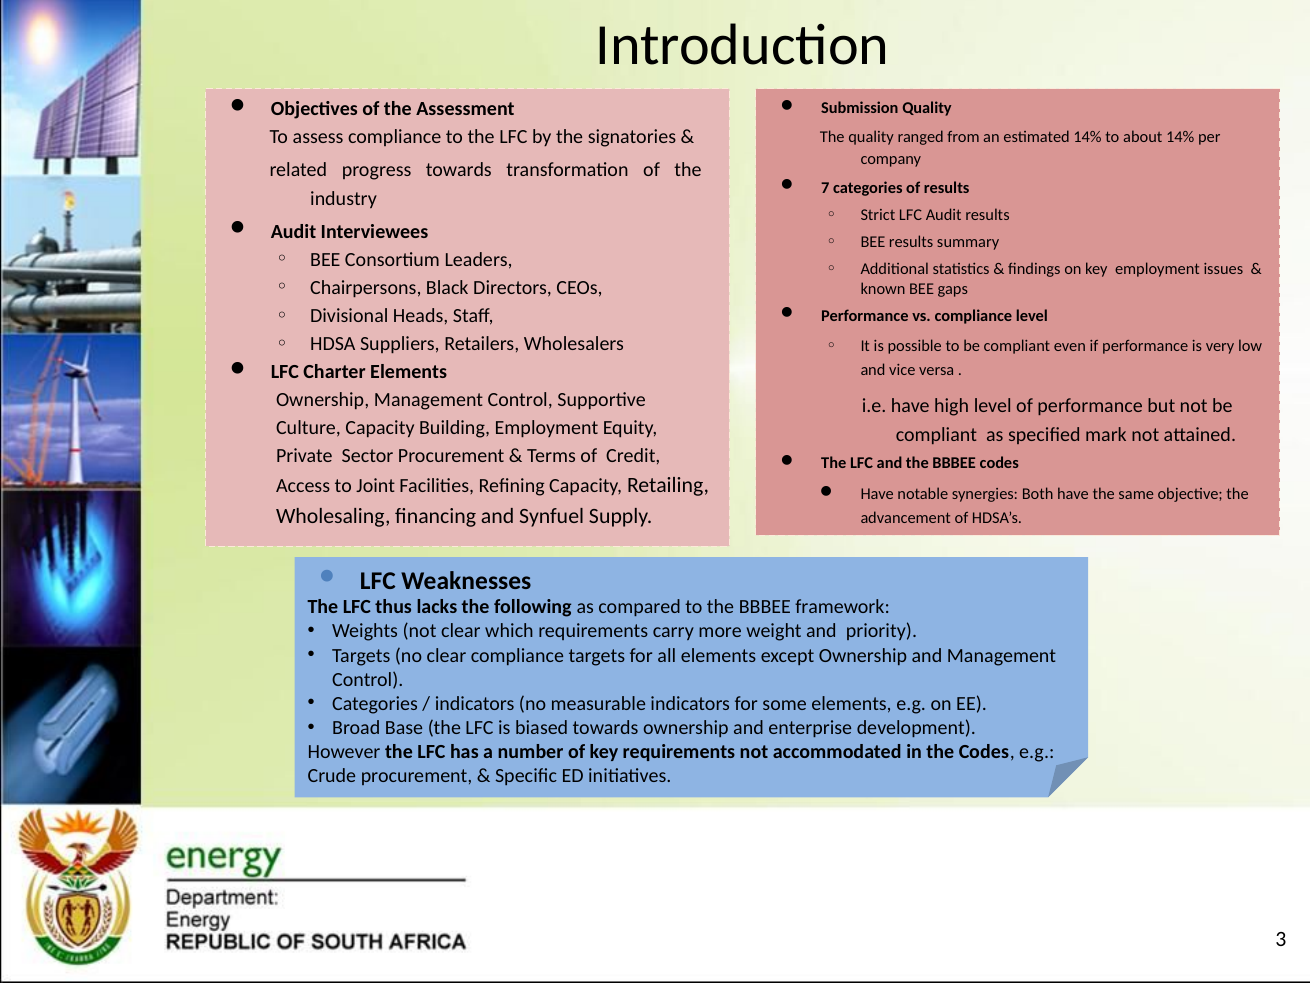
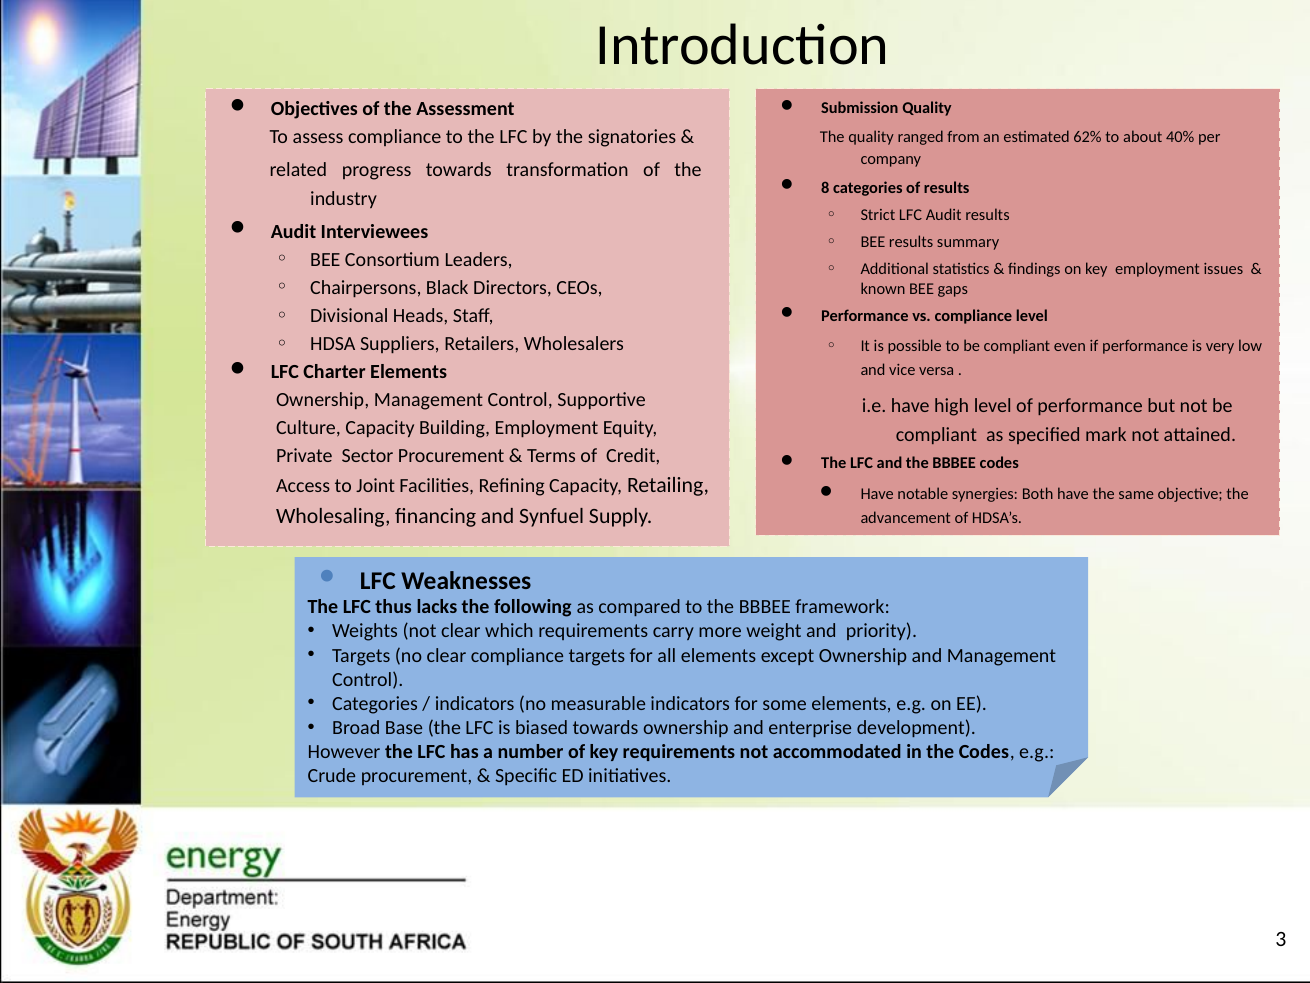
estimated 14%: 14% -> 62% (1088, 137)
about 14%: 14% -> 40% (1180, 137)
7: 7 -> 8 (825, 188)
